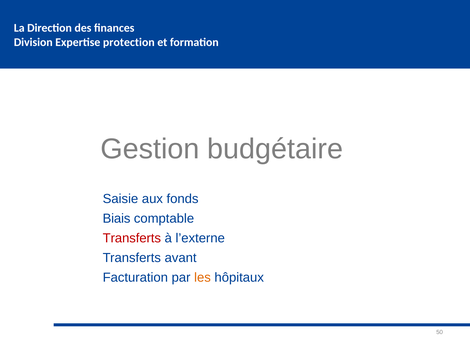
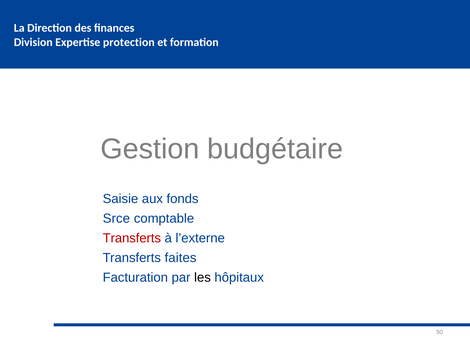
Biais: Biais -> Srce (116, 218)
avant: avant -> faites (181, 257)
les colour: orange -> black (202, 277)
